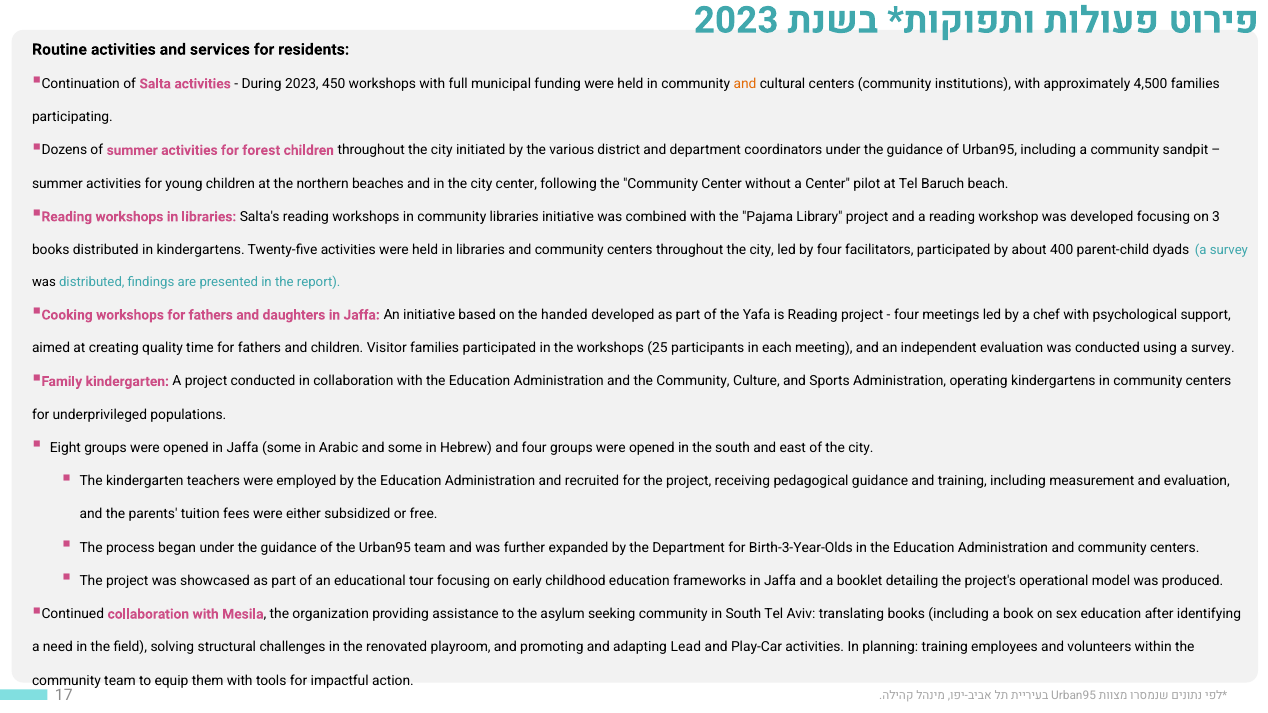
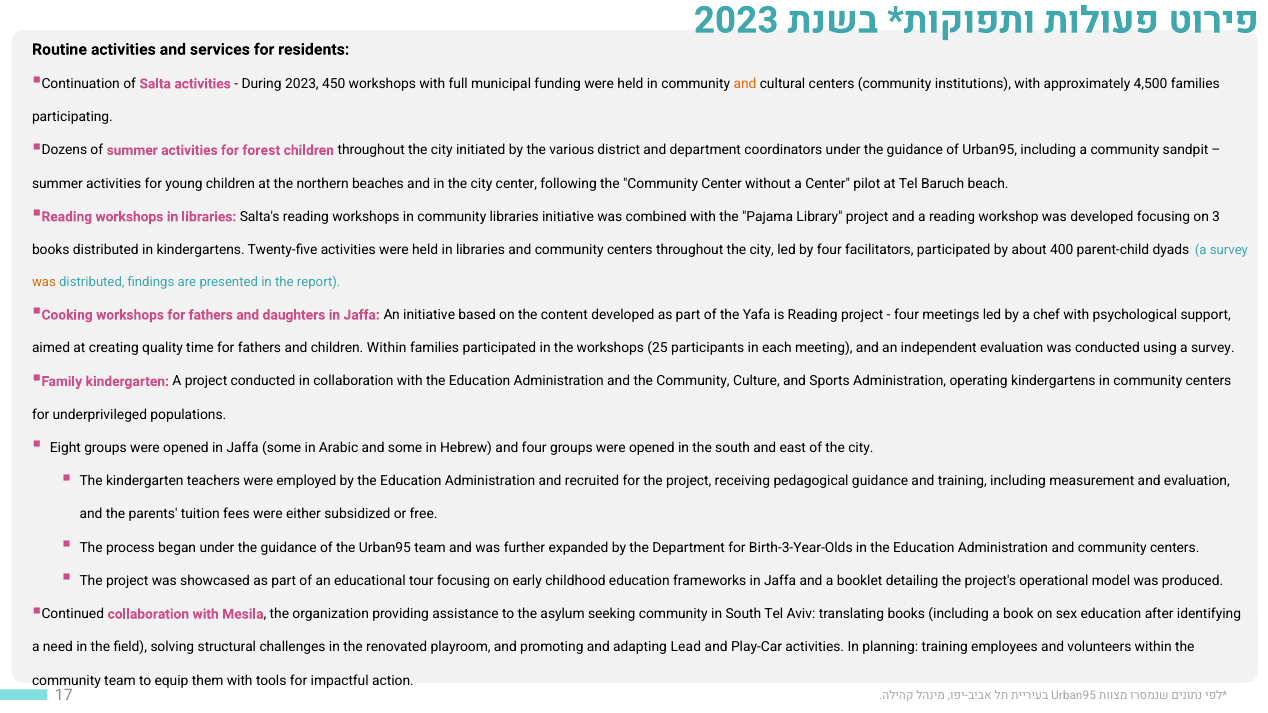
was colour: black -> orange (44, 282)
handed: handed -> content (564, 315)
children Visitor: Visitor -> Within (387, 348)
